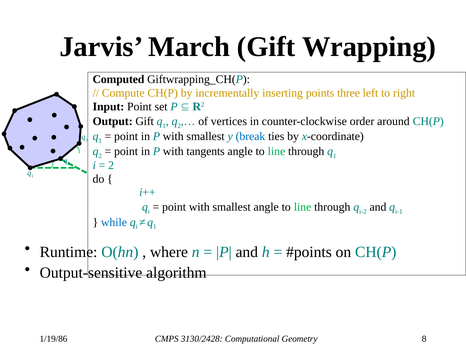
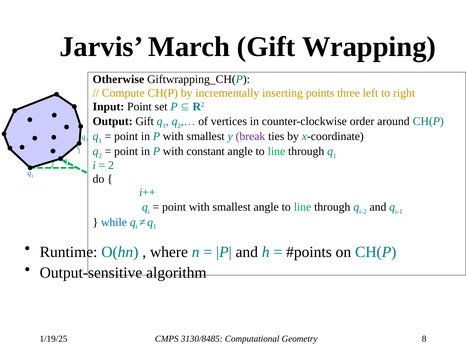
Computed: Computed -> Otherwise (118, 79)
break colour: blue -> purple (250, 136)
tangents: tangents -> constant (206, 151)
1/19/86: 1/19/86 -> 1/19/25 (53, 338)
3130/2428: 3130/2428 -> 3130/8485 (202, 338)
